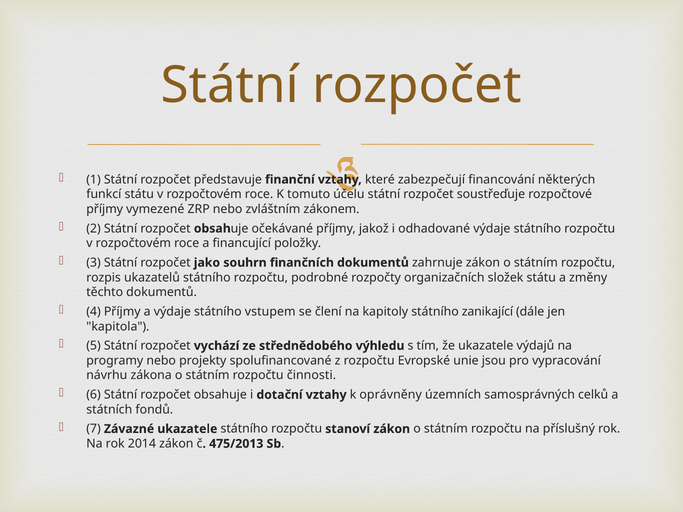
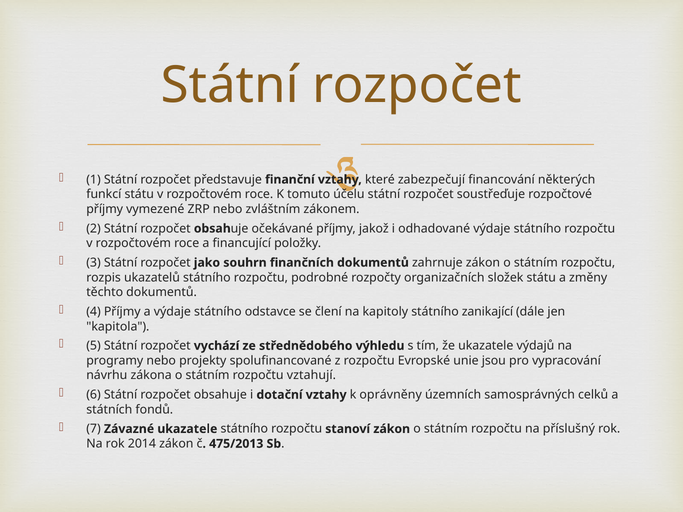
vstupem: vstupem -> odstavce (270, 312)
činnosti: činnosti -> vztahují (311, 376)
